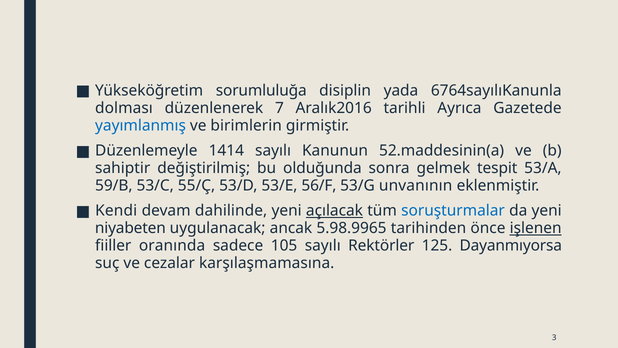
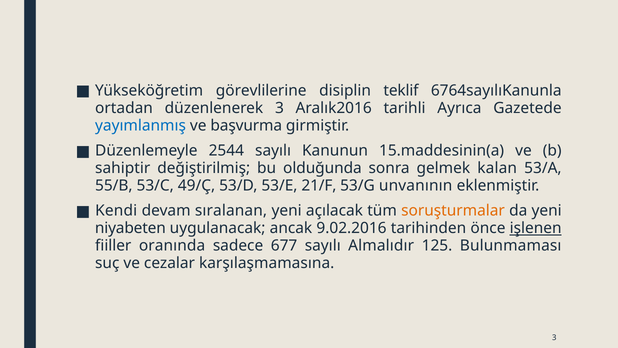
sorumluluğa: sorumluluğa -> görevlilerine (261, 91)
yada: yada -> teklif (401, 91)
dolması: dolması -> ortadan (124, 108)
düzenlenerek 7: 7 -> 3 (279, 108)
birimlerin: birimlerin -> başvurma (246, 125)
1414: 1414 -> 2544 (226, 151)
52.maddesinin(a: 52.maddesinin(a -> 15.maddesinin(a (442, 151)
tespit: tespit -> kalan (497, 168)
59/B: 59/B -> 55/B (114, 185)
55/Ç: 55/Ç -> 49/Ç (197, 185)
56/F: 56/F -> 21/F (319, 185)
dahilinde: dahilinde -> sıralanan (231, 211)
açılacak underline: present -> none (334, 211)
soruşturmalar colour: blue -> orange (453, 211)
5.98.9965: 5.98.9965 -> 9.02.2016 (352, 228)
105: 105 -> 677 (284, 245)
Rektörler: Rektörler -> Almalıdır (381, 245)
Dayanmıyorsa: Dayanmıyorsa -> Bulunmaması (511, 245)
